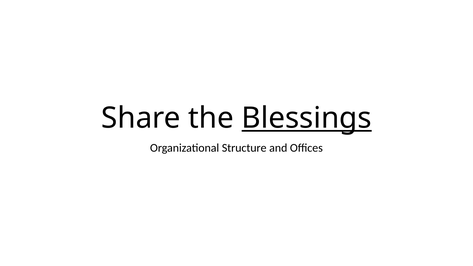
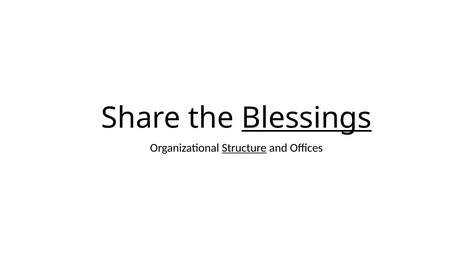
Structure underline: none -> present (244, 148)
